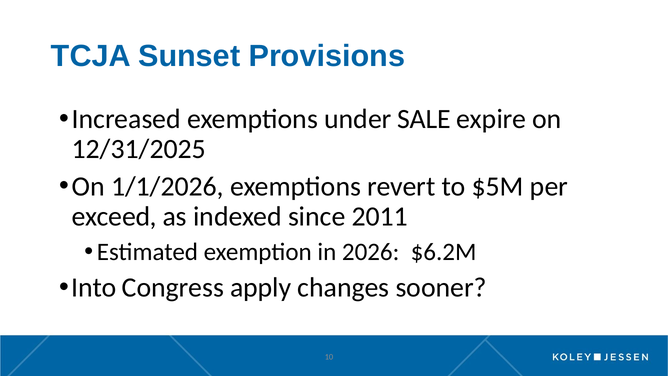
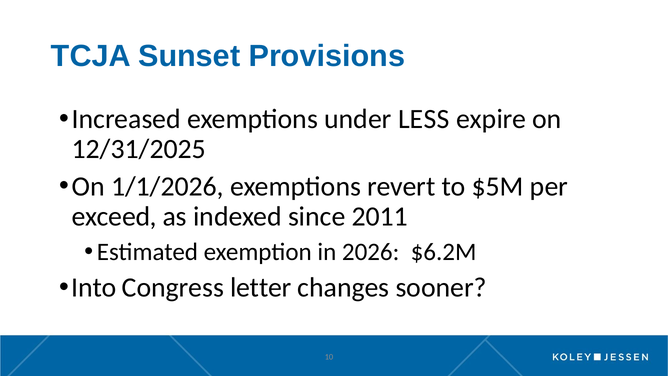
SALE: SALE -> LESS (424, 119)
apply: apply -> letter (261, 287)
